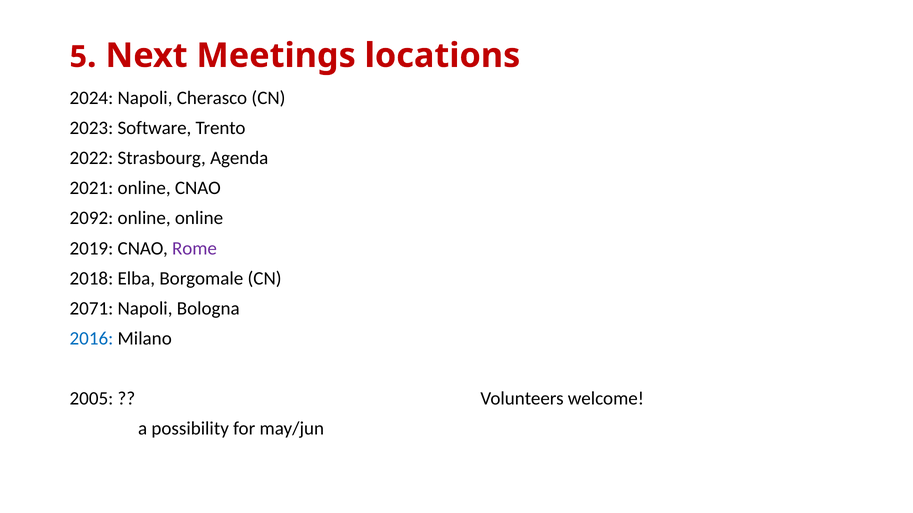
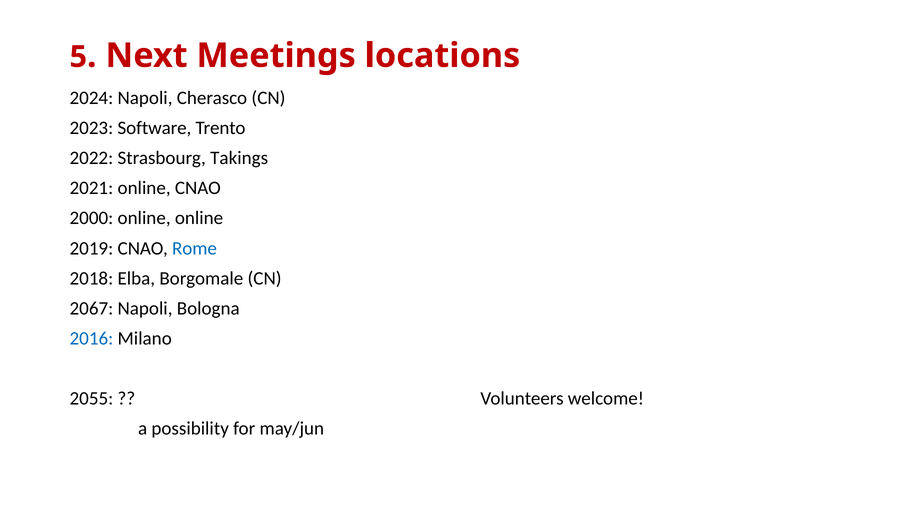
Agenda: Agenda -> Takings (239, 158)
2092: 2092 -> 2000 (91, 218)
Rome colour: purple -> blue (194, 249)
2071: 2071 -> 2067 (91, 309)
2005: 2005 -> 2055 (91, 399)
